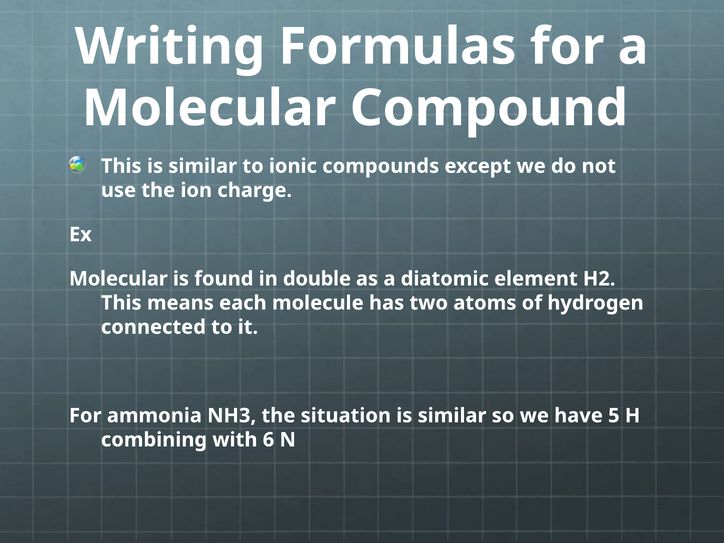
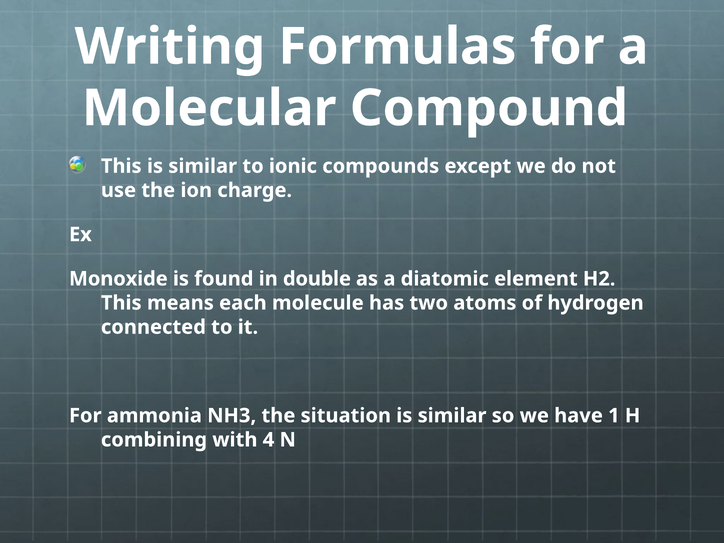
Molecular: Molecular -> Monoxide (118, 279)
5: 5 -> 1 (614, 416)
6: 6 -> 4 (268, 440)
